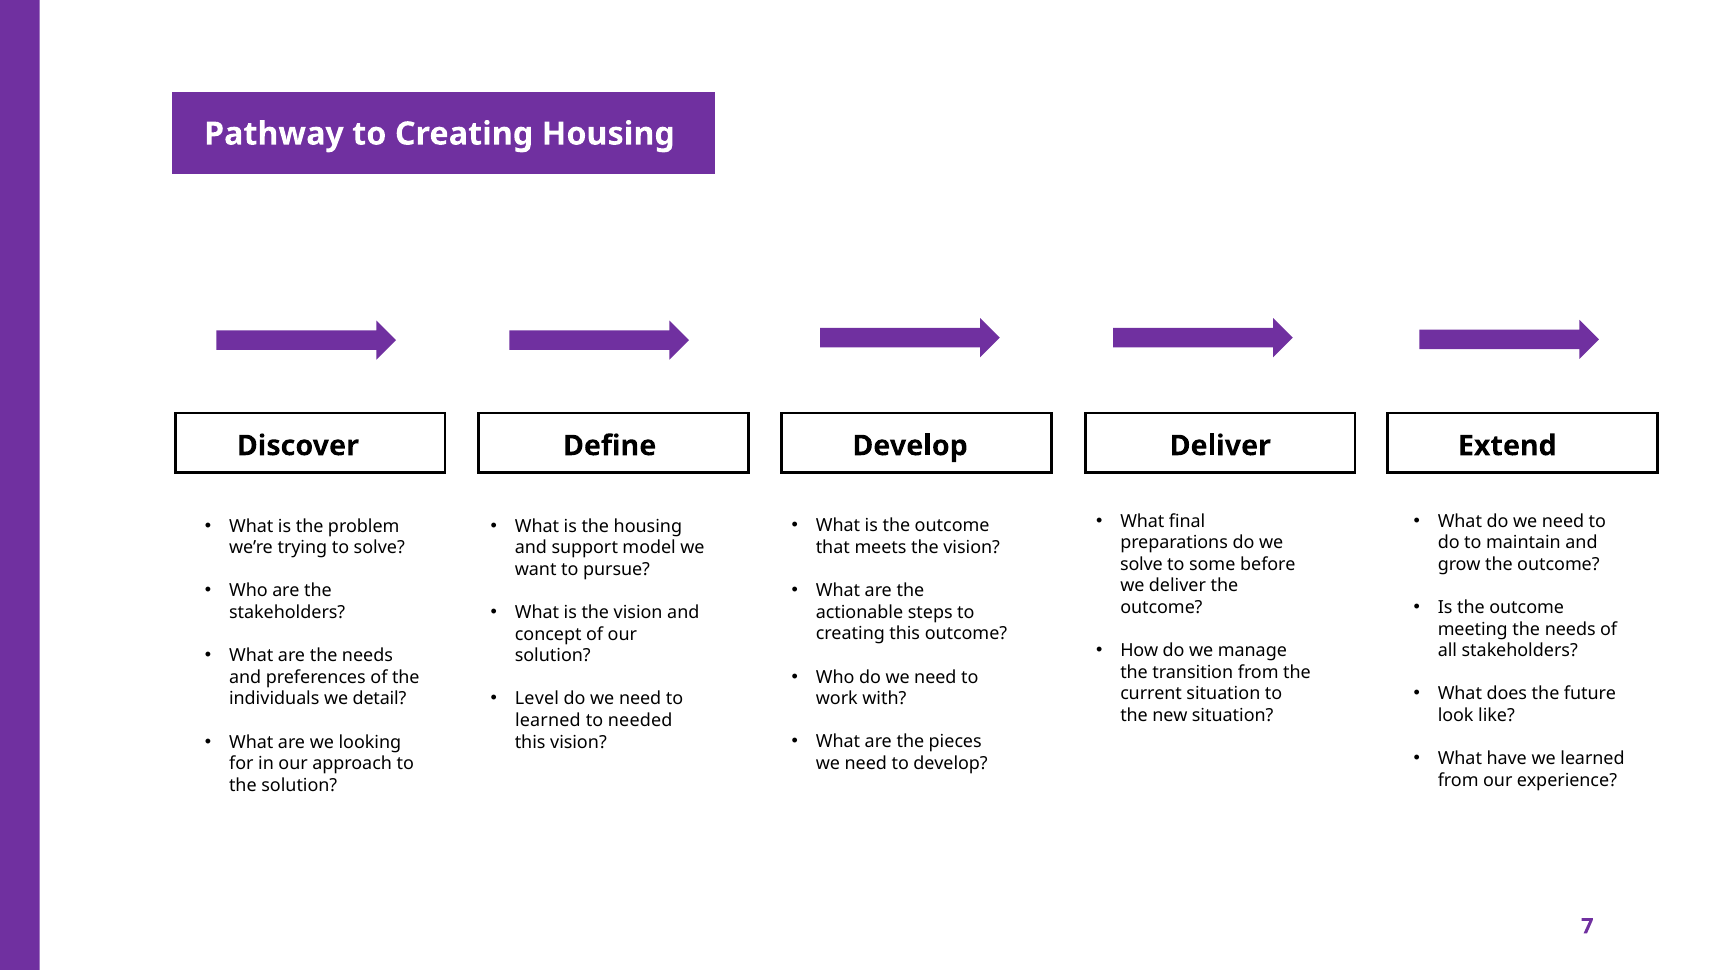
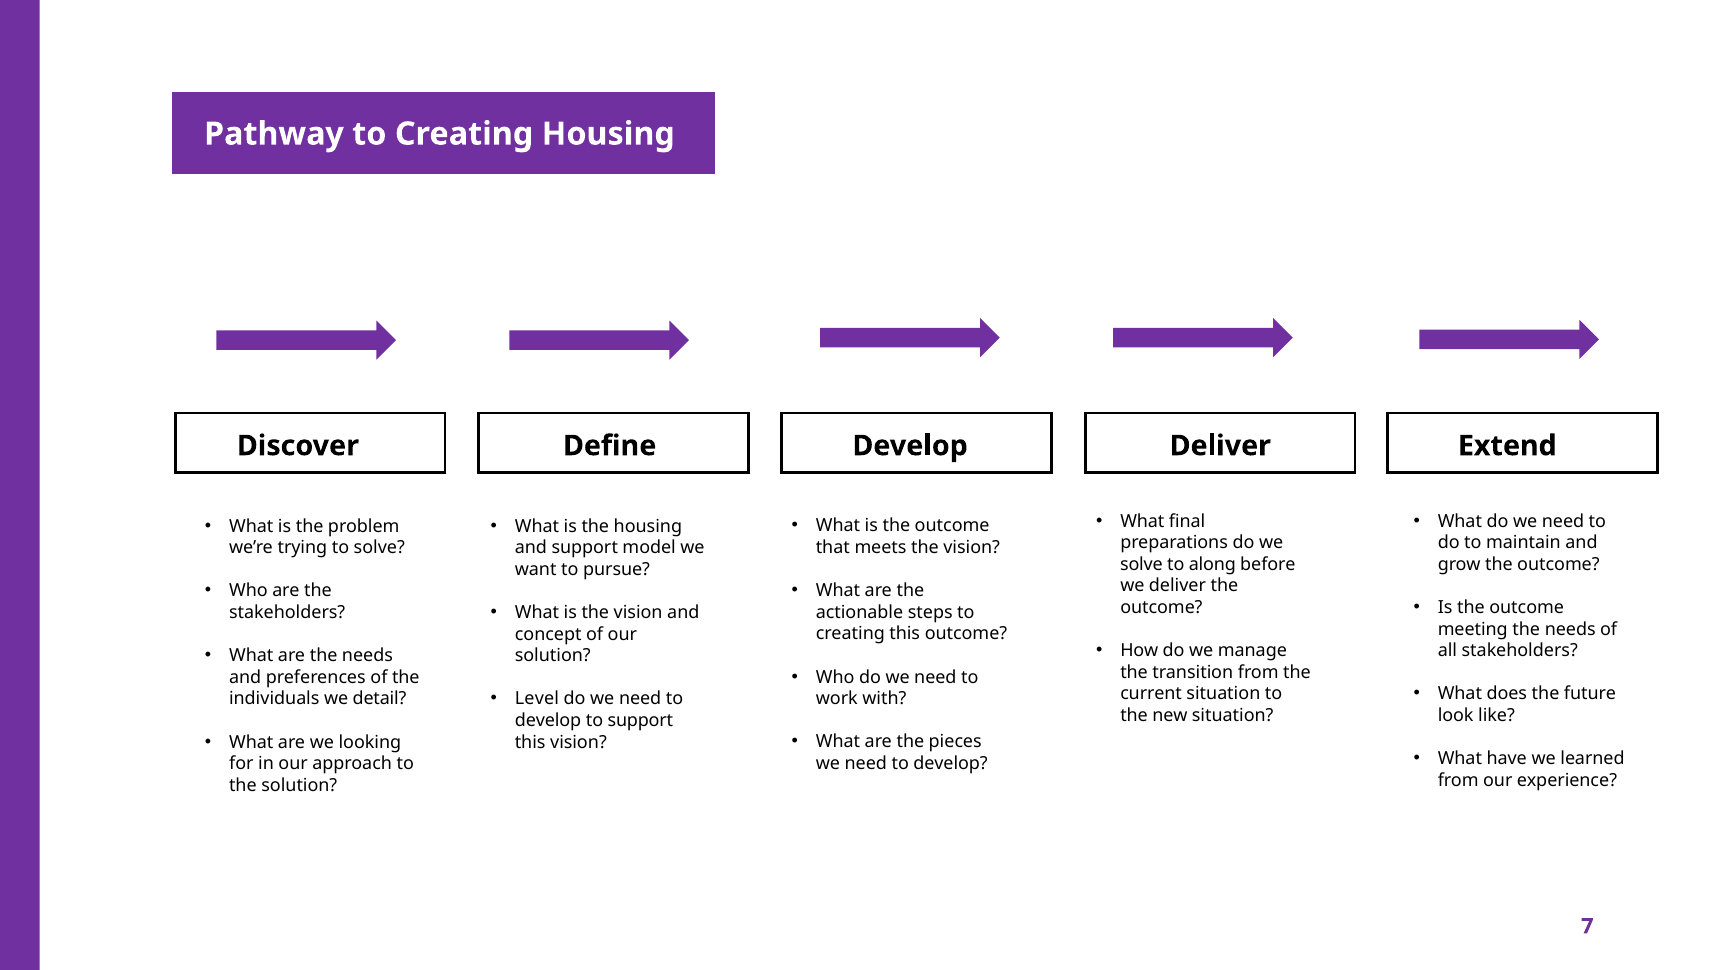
some: some -> along (1212, 565)
learned: learned -> develop (548, 721)
to needed: needed -> support (640, 721)
